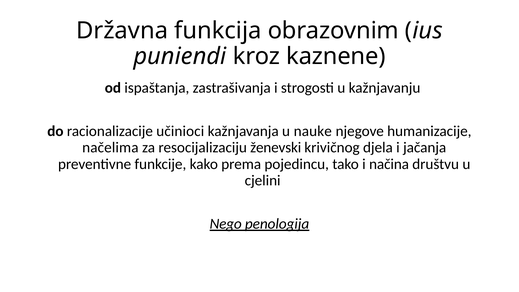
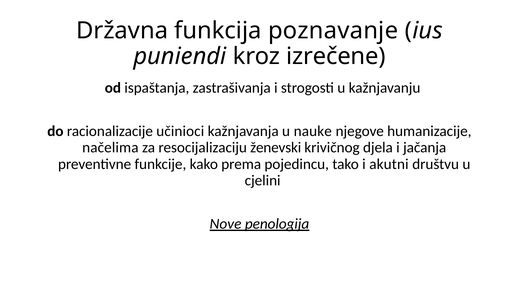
obrazovnim: obrazovnim -> poznavanje (333, 31)
kaznene: kaznene -> izrečene (336, 56)
načina: načina -> akutni (389, 164)
Nego: Nego -> Nove (226, 224)
